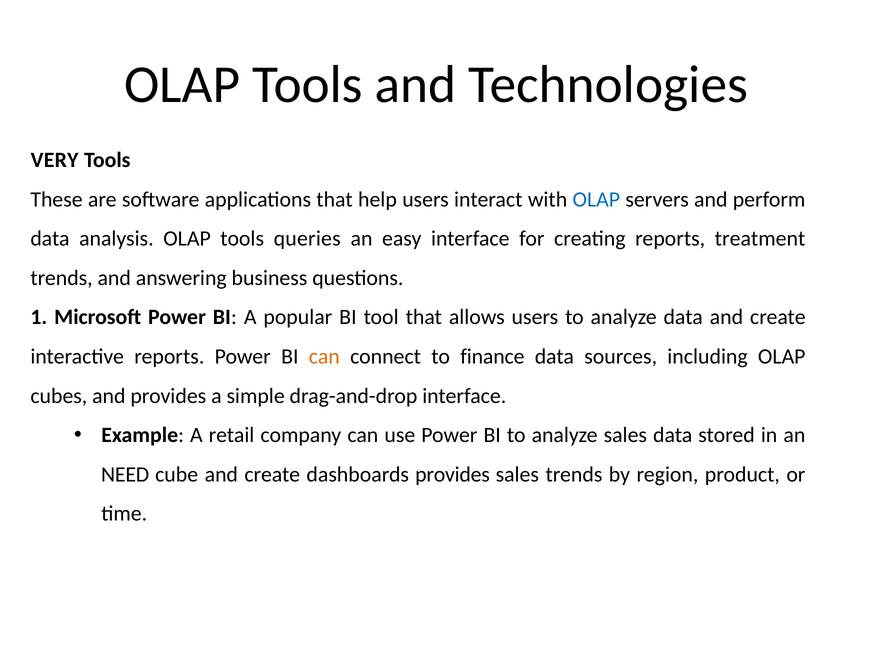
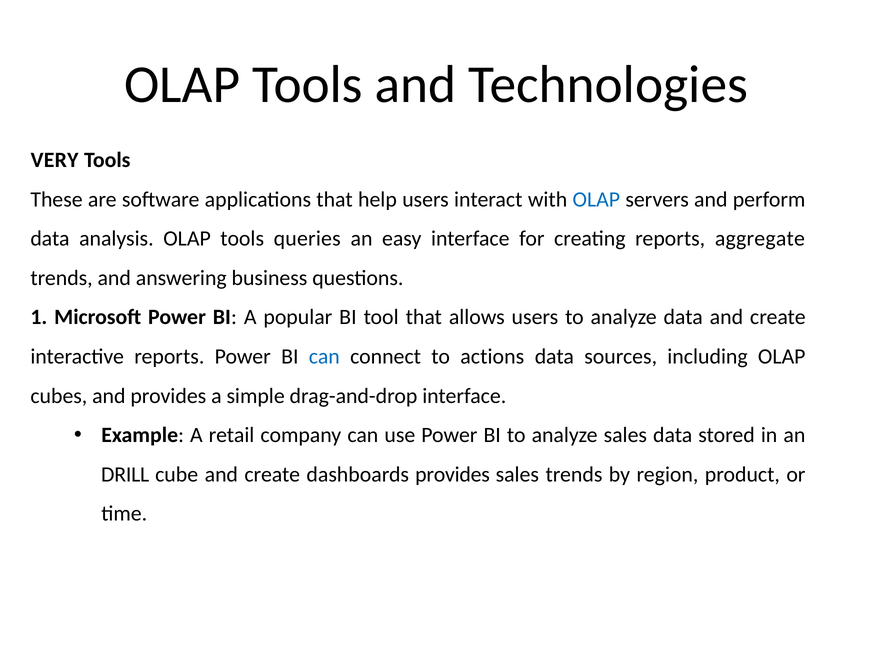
treatment: treatment -> aggregate (760, 239)
can colour: orange -> blue (324, 356)
finance: finance -> actions (492, 356)
NEED: NEED -> DRILL (125, 474)
